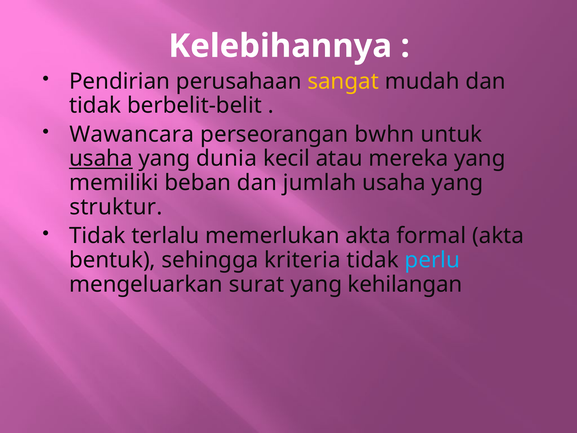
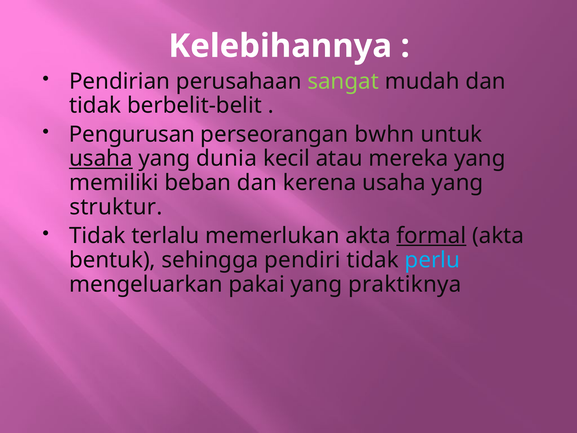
sangat colour: yellow -> light green (343, 81)
Wawancara: Wawancara -> Pengurusan (132, 134)
jumlah: jumlah -> kerena (320, 183)
formal underline: none -> present (431, 236)
kriteria: kriteria -> pendiri (302, 260)
surat: surat -> pakai (257, 284)
kehilangan: kehilangan -> praktiknya (405, 284)
